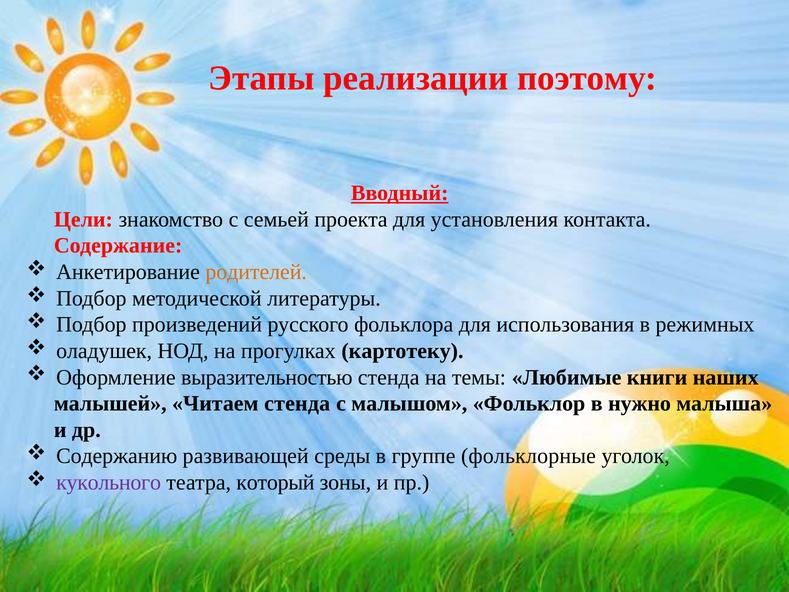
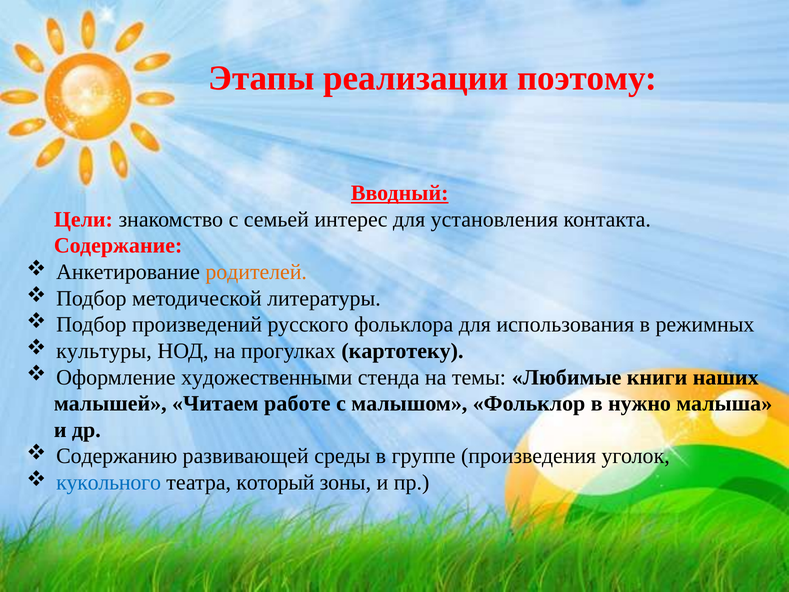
проекта: проекта -> интерес (351, 219)
оладушек: оладушек -> культуры (104, 351)
выразительностью: выразительностью -> художественными (267, 377)
Читаем стенда: стенда -> работе (297, 403)
фольклорные: фольклорные -> произведения (529, 456)
кукольного colour: purple -> blue (109, 482)
